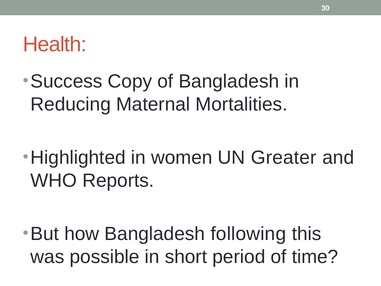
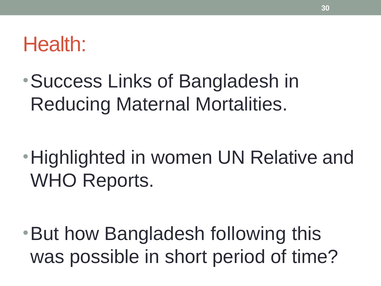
Copy: Copy -> Links (130, 81)
Greater: Greater -> Relative (284, 158)
